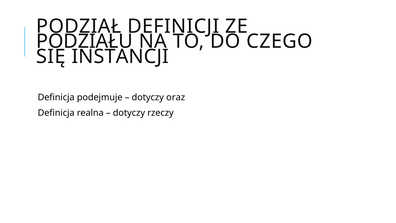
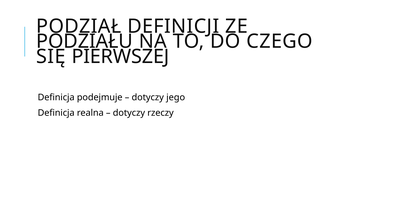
INSTANCJI: INSTANCJI -> PIERWSZEJ (120, 57)
oraz: oraz -> jego (176, 97)
